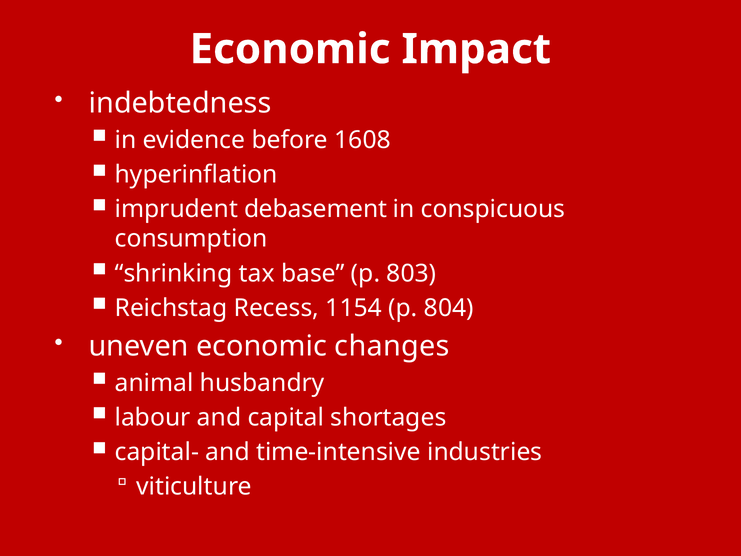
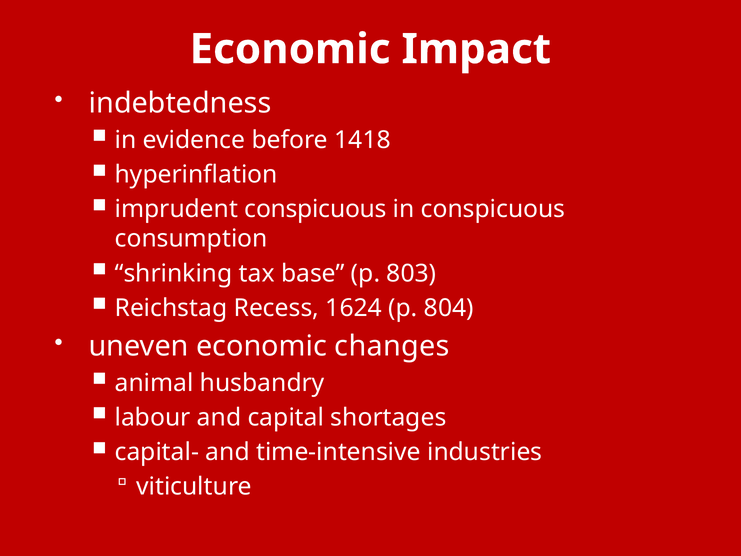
1608: 1608 -> 1418 (363, 140)
imprudent debasement: debasement -> conspicuous (316, 209)
1154: 1154 -> 1624 (354, 308)
